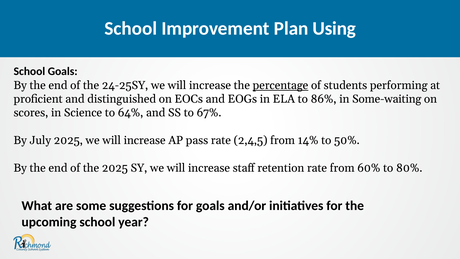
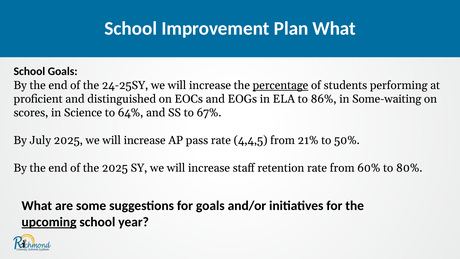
Plan Using: Using -> What (334, 28)
2,4,5: 2,4,5 -> 4,4,5 (251, 140)
14%: 14% -> 21% (308, 140)
upcoming underline: none -> present (49, 222)
